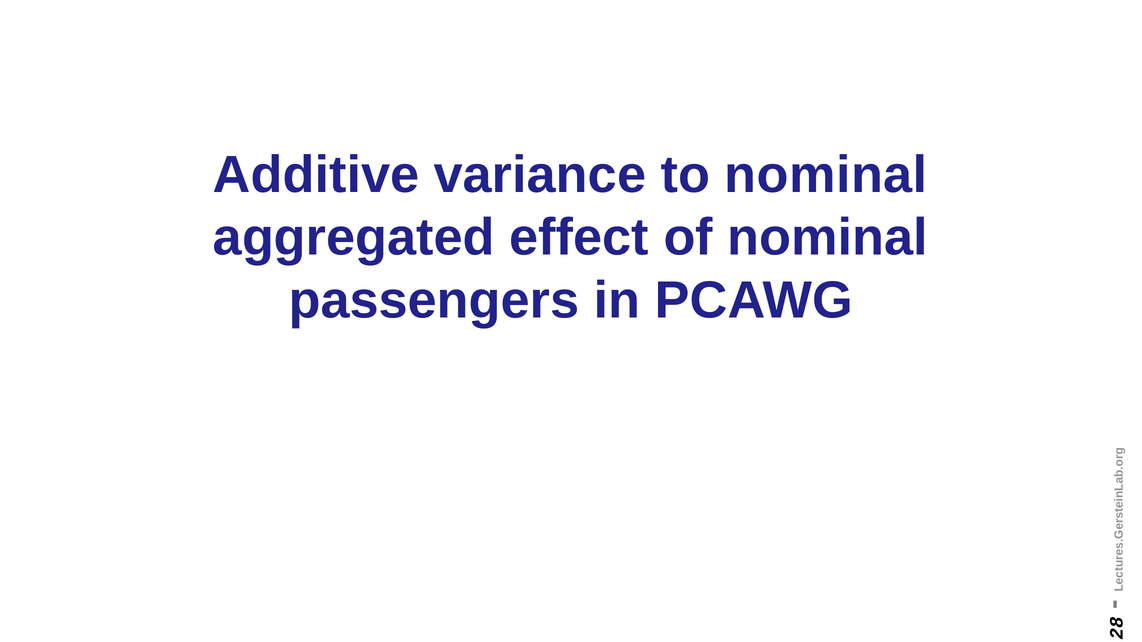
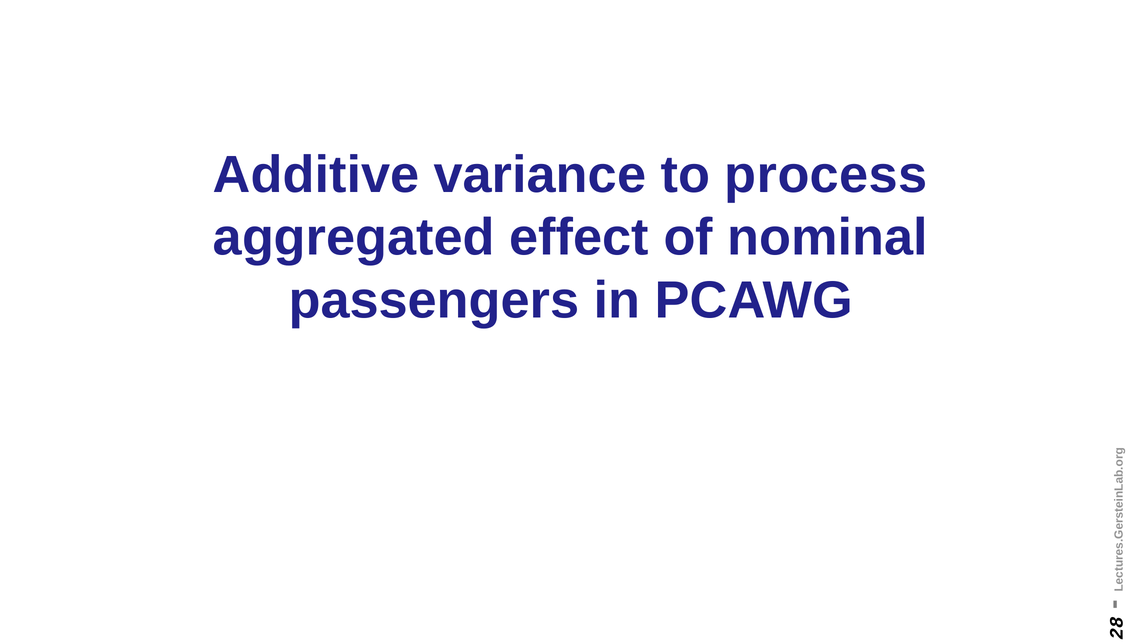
to nominal: nominal -> process (826, 175)
